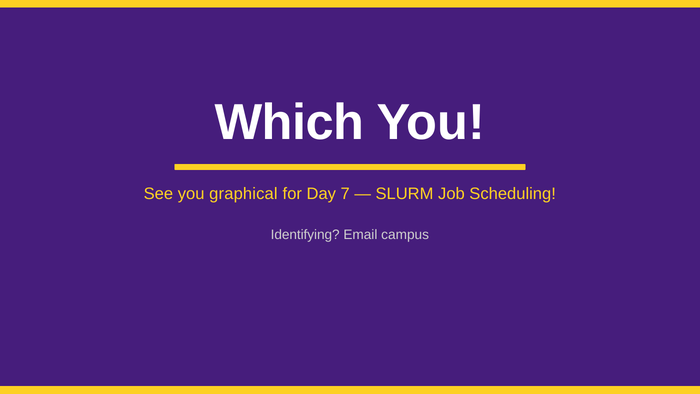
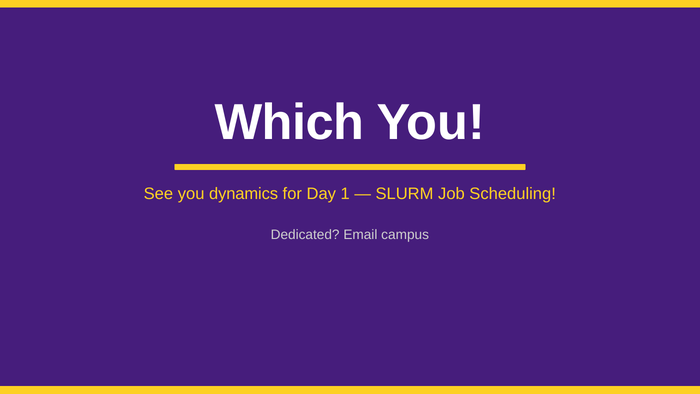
graphical: graphical -> dynamics (244, 194)
7: 7 -> 1 (345, 194)
Identifying: Identifying -> Dedicated (305, 235)
